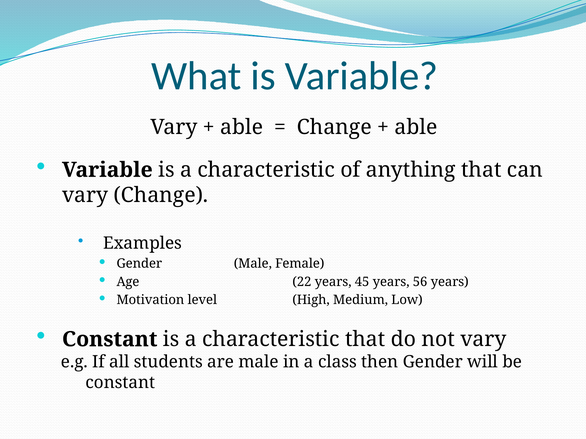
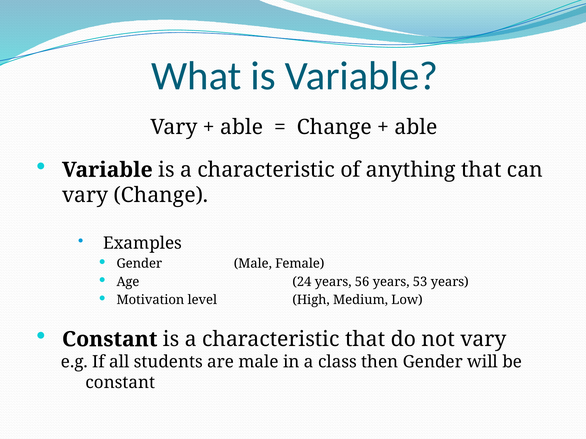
22: 22 -> 24 (302, 282)
45: 45 -> 56 (362, 282)
56: 56 -> 53 (420, 282)
